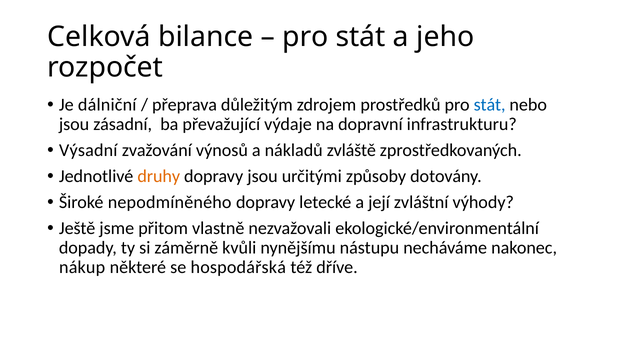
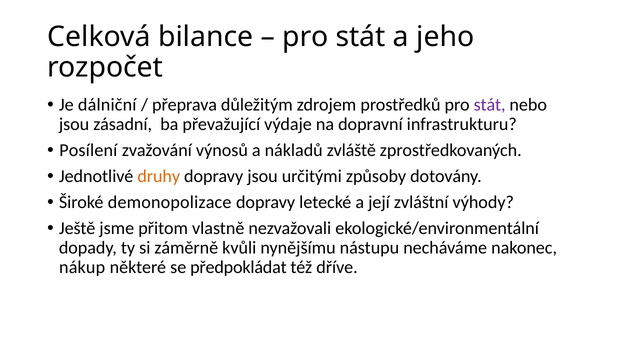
stát colour: blue -> purple (490, 105)
Výsadní: Výsadní -> Posílení (88, 150)
nepodmíněného: nepodmíněného -> demonopolizace (170, 202)
hospodářská: hospodářská -> předpokládat (238, 267)
